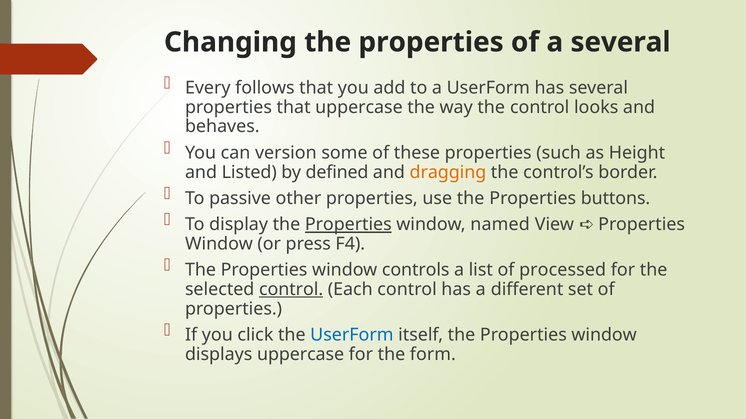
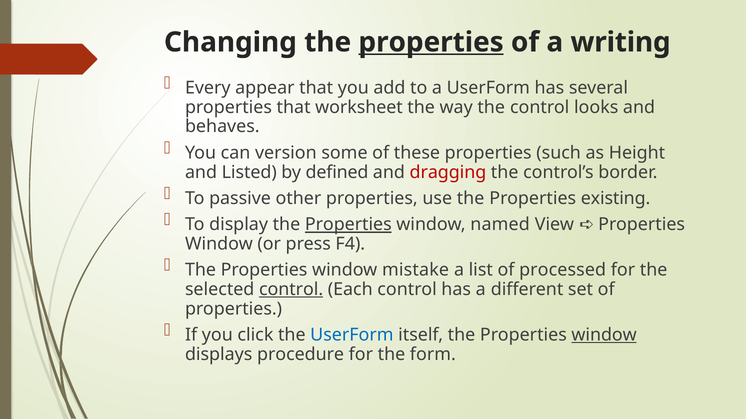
properties underline: none -> present (431, 42)
a several: several -> writing (621, 42)
follows: follows -> appear (265, 88)
that uppercase: uppercase -> worksheet (359, 108)
dragging colour: orange -> red (448, 172)
buttons: buttons -> existing (616, 199)
controls: controls -> mistake (416, 271)
window underline: none -> present (604, 335)
displays uppercase: uppercase -> procedure (301, 355)
